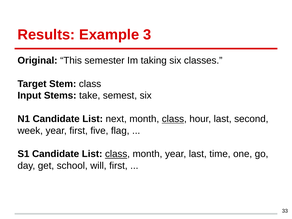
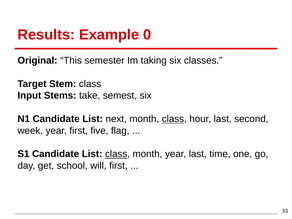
3: 3 -> 0 (147, 35)
